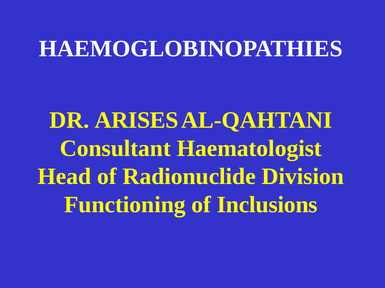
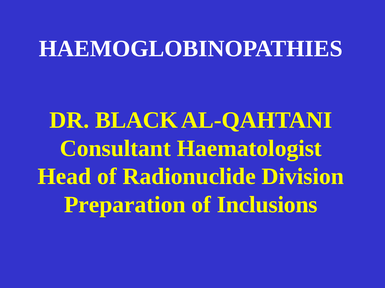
ARISES: ARISES -> BLACK (137, 120)
Functioning: Functioning -> Preparation (125, 205)
